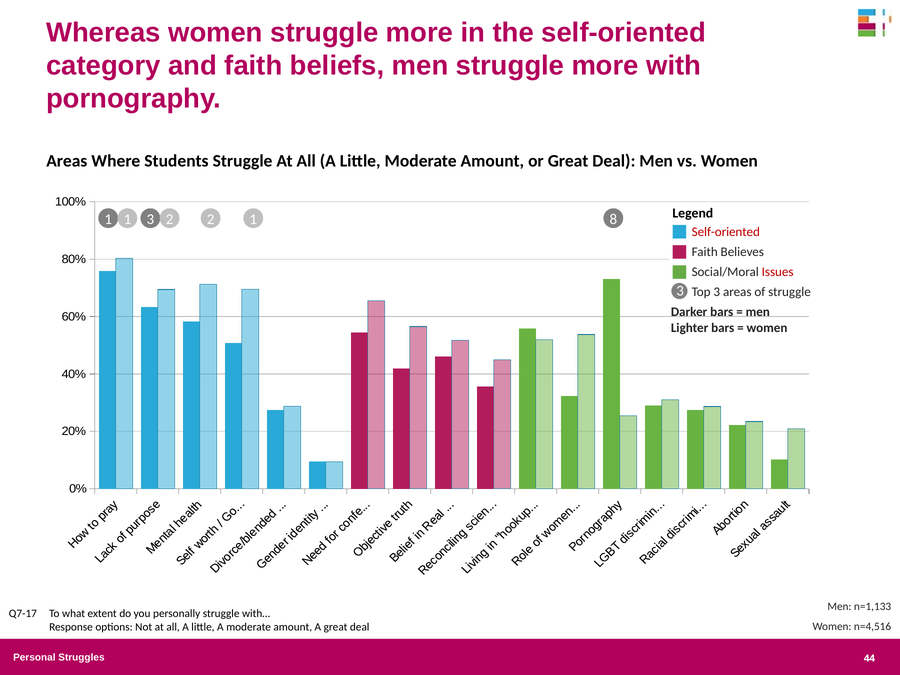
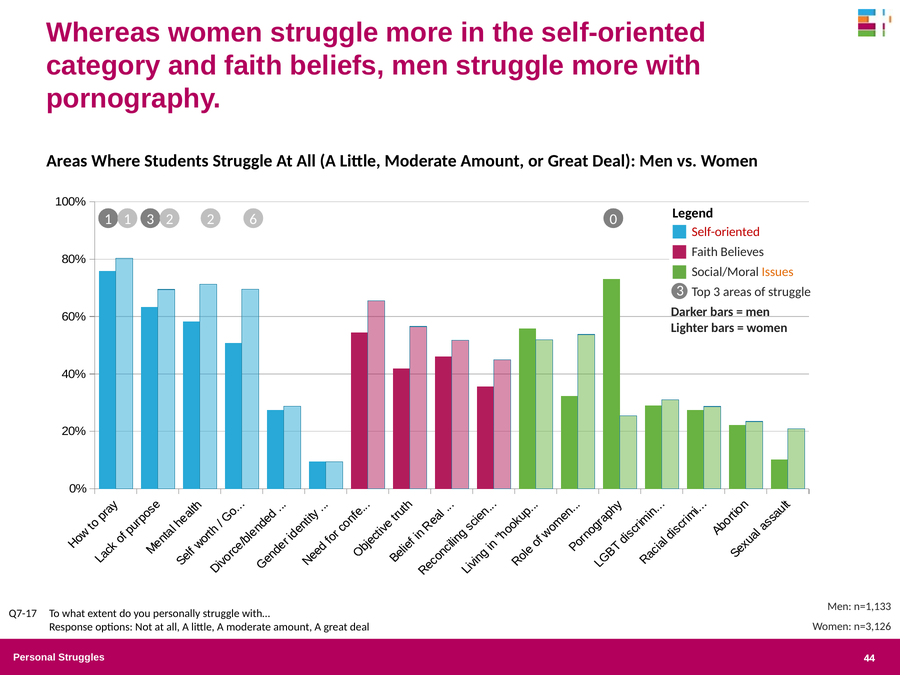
2 1: 1 -> 6 (253, 219)
8: 8 -> 0 (613, 219)
Issues colour: red -> orange (778, 272)
n=4,516: n=4,516 -> n=3,126 (873, 627)
